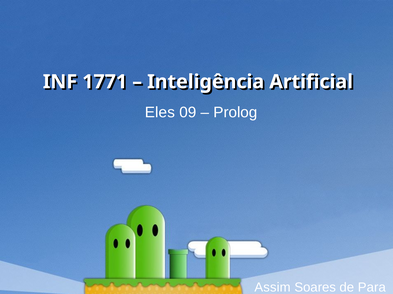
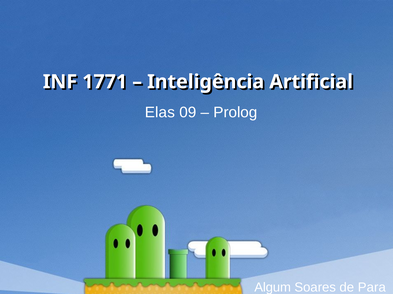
Eles: Eles -> Elas (160, 113)
Assim: Assim -> Algum (273, 288)
